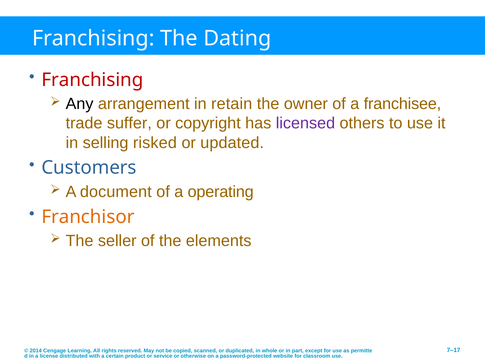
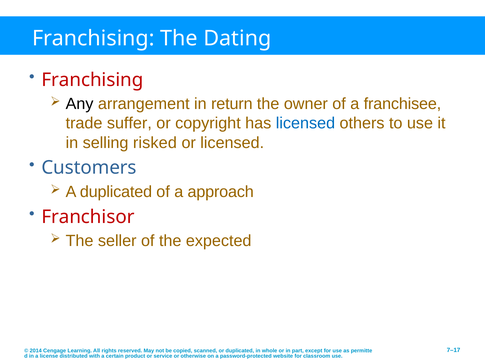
retain: retain -> return (232, 104)
licensed colour: purple -> blue (305, 123)
or updated: updated -> licensed (232, 143)
A document: document -> duplicated (116, 192)
operating: operating -> approach (221, 192)
Franchisor colour: orange -> red (88, 217)
elements: elements -> expected (219, 241)
